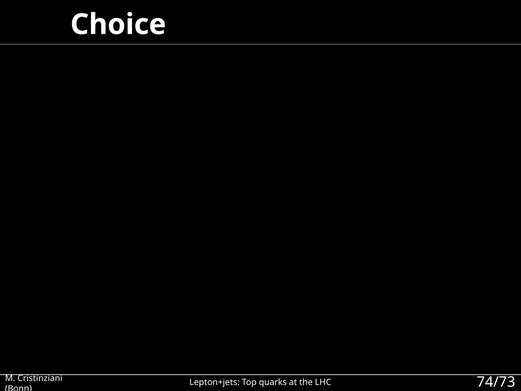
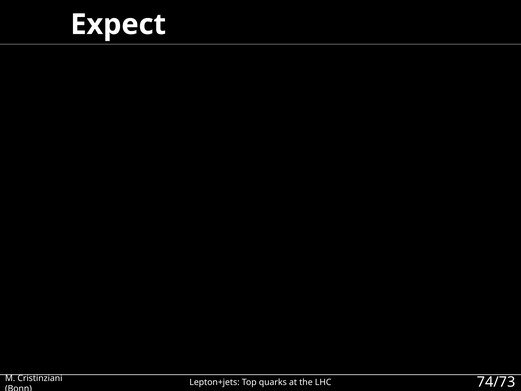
Choice: Choice -> Expect (118, 24)
